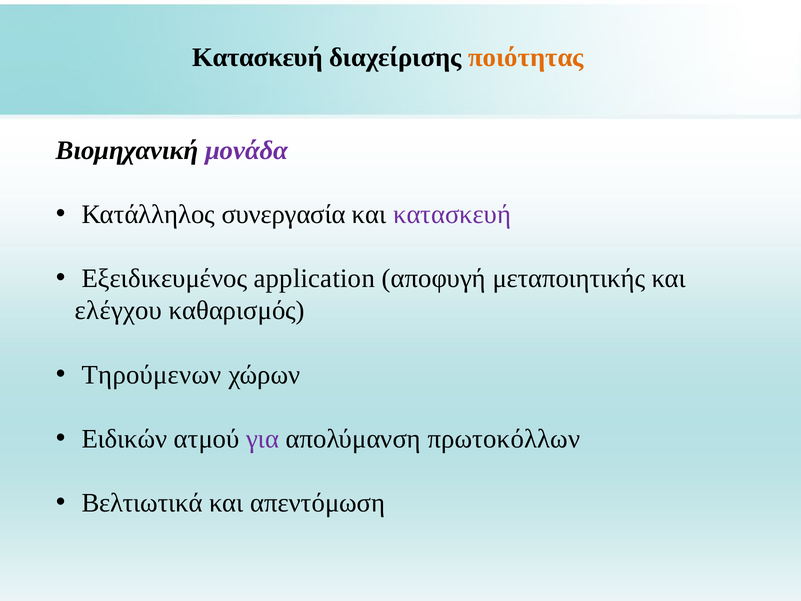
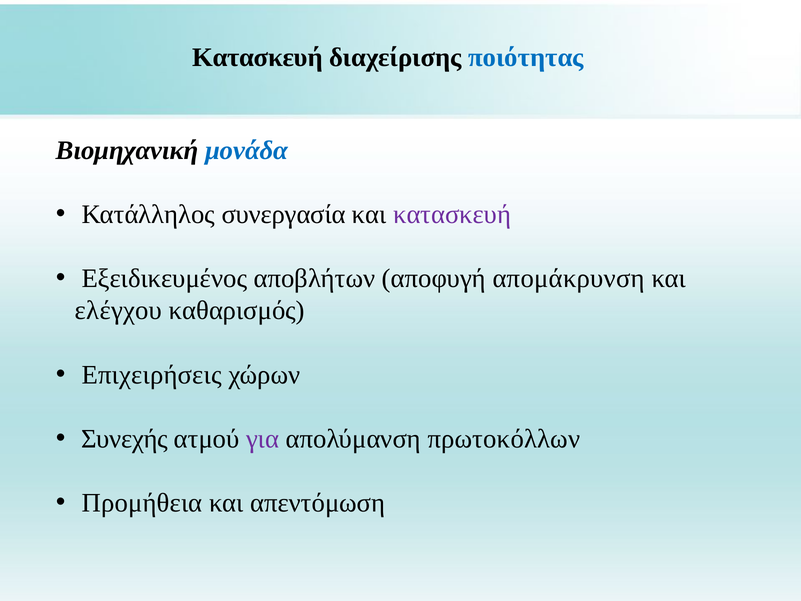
ποιότητας colour: orange -> blue (526, 58)
μονάδα colour: purple -> blue (247, 150)
application: application -> αποβλήτων (314, 278)
μεταποιητικής: μεταποιητικής -> απομάκρυνση (569, 278)
Τηρούμενων: Τηρούμενων -> Επιχειρήσεις (152, 375)
Ειδικών: Ειδικών -> Συνεχής (124, 439)
Βελτιωτικά: Βελτιωτικά -> Προμήθεια (142, 503)
